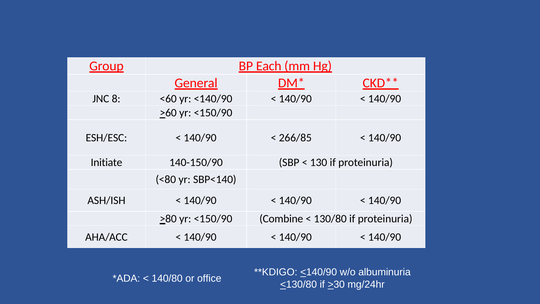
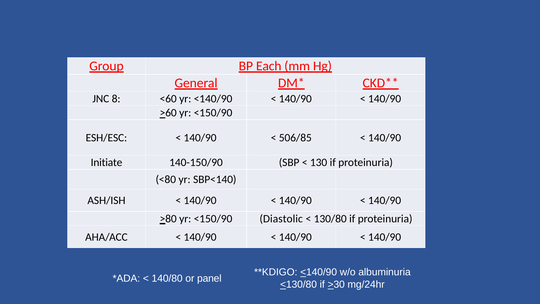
266/85: 266/85 -> 506/85 (295, 138)
Combine: Combine -> Diastolic (281, 219)
office: office -> panel (209, 278)
